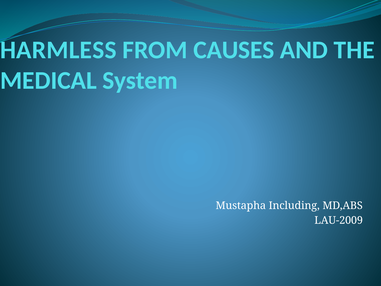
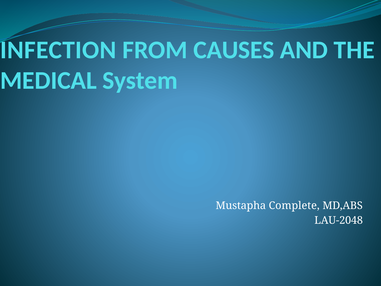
HARMLESS: HARMLESS -> INFECTION (58, 50)
Including: Including -> Complete (294, 205)
LAU-2009: LAU-2009 -> LAU-2048 (339, 220)
